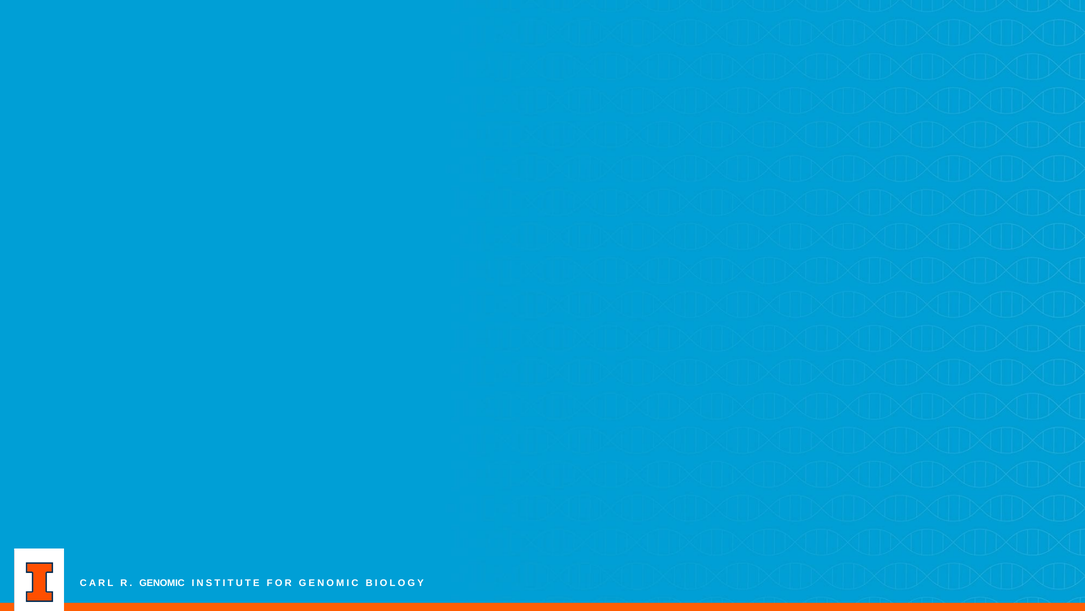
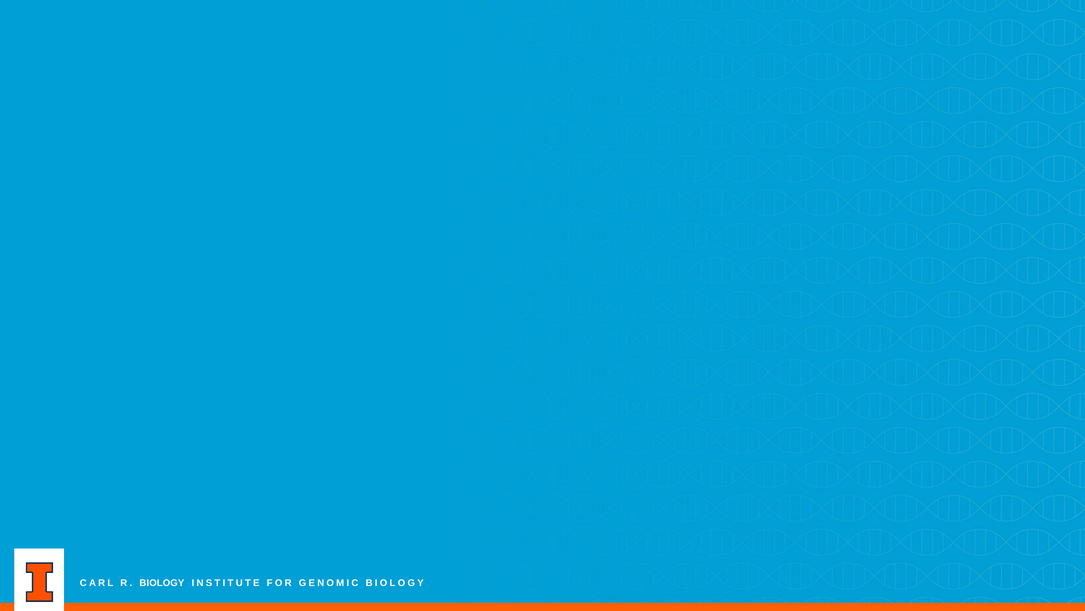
R GENOMIC: GENOMIC -> BIOLOGY (162, 583)
